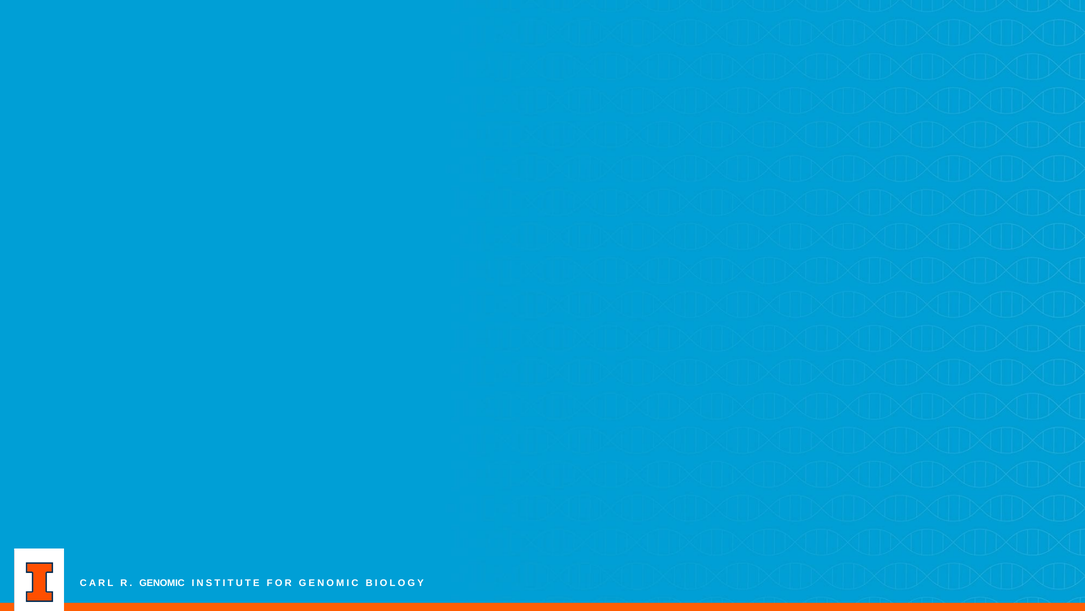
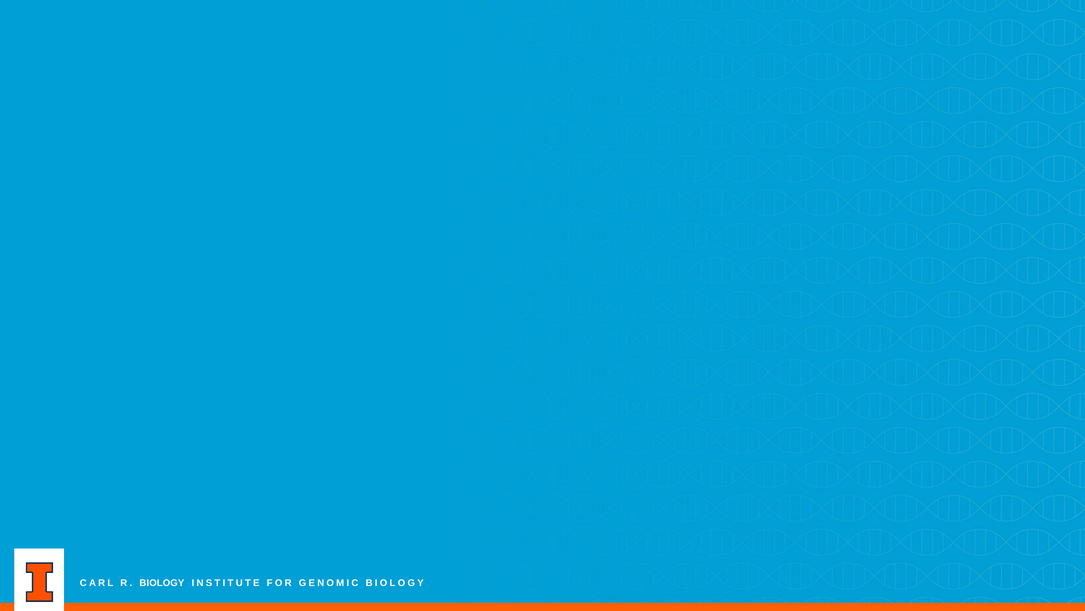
R GENOMIC: GENOMIC -> BIOLOGY (162, 583)
